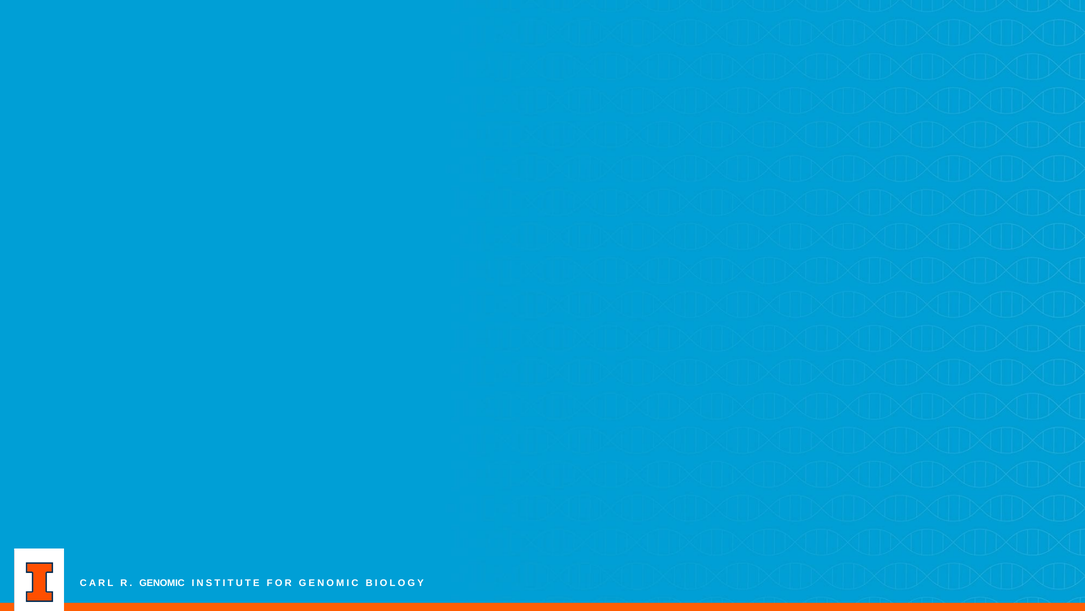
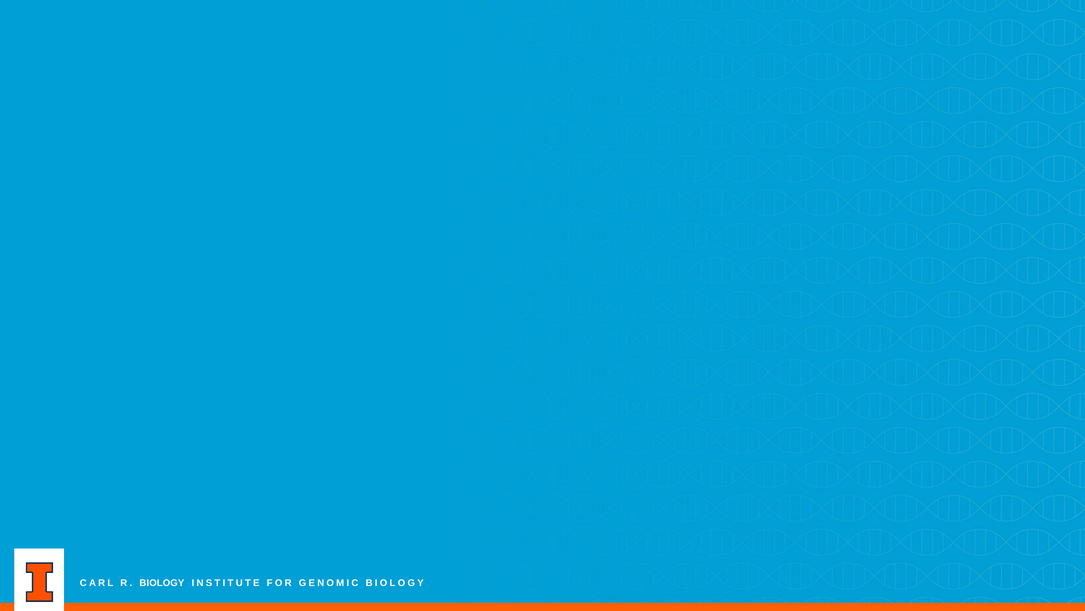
R GENOMIC: GENOMIC -> BIOLOGY (162, 583)
